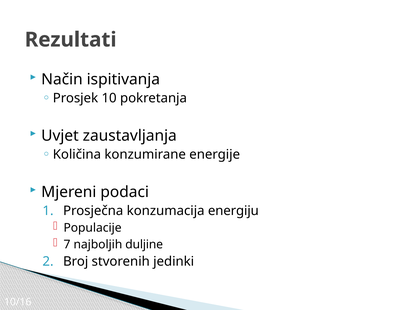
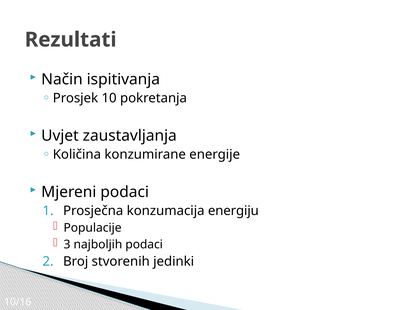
7: 7 -> 3 (67, 244)
najboljih duljine: duljine -> podaci (144, 244)
